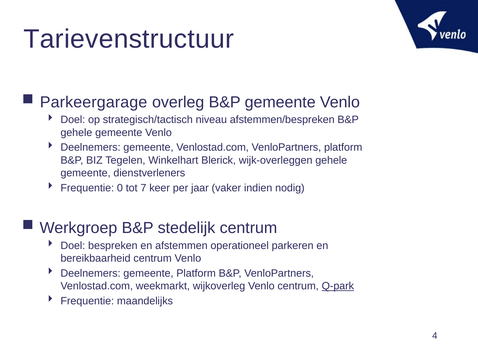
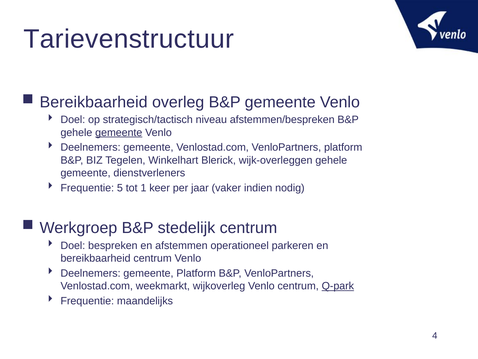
Parkeergarage: Parkeergarage -> Bereikbaarheid (94, 102)
gemeente underline: none -> present (119, 132)
0: 0 -> 5 (120, 188)
7: 7 -> 1 (143, 188)
